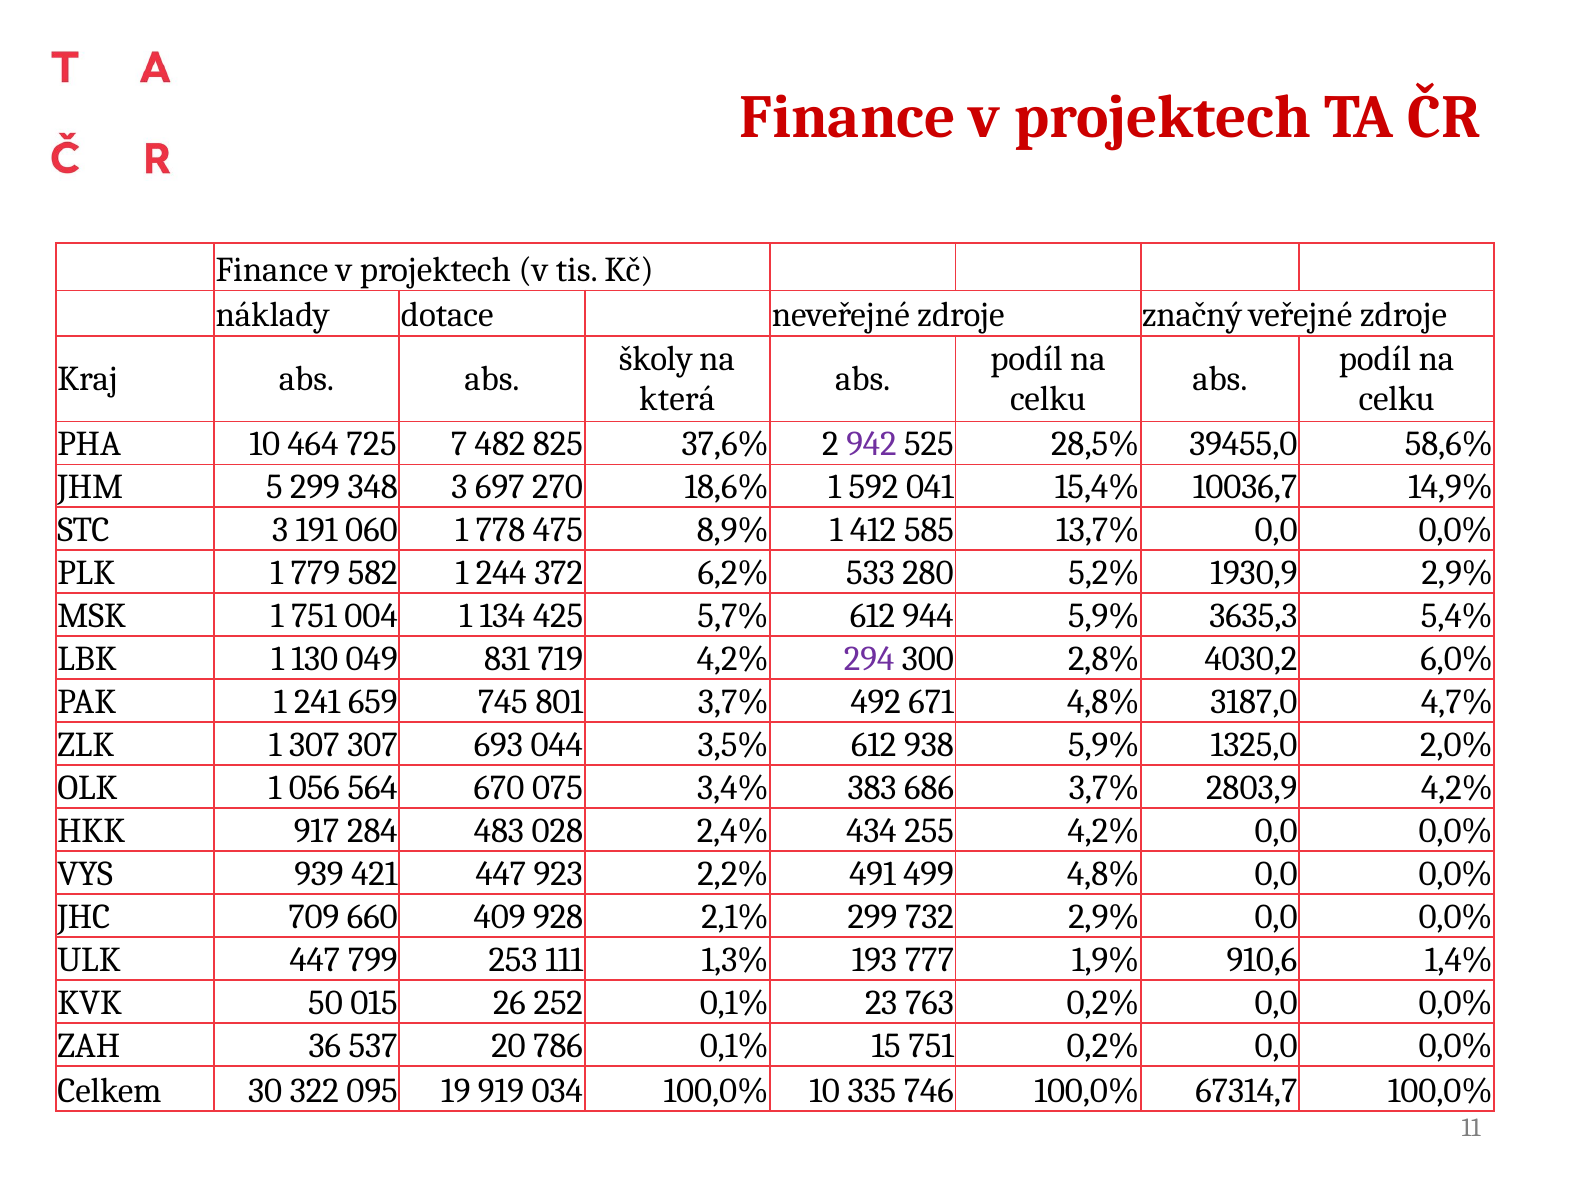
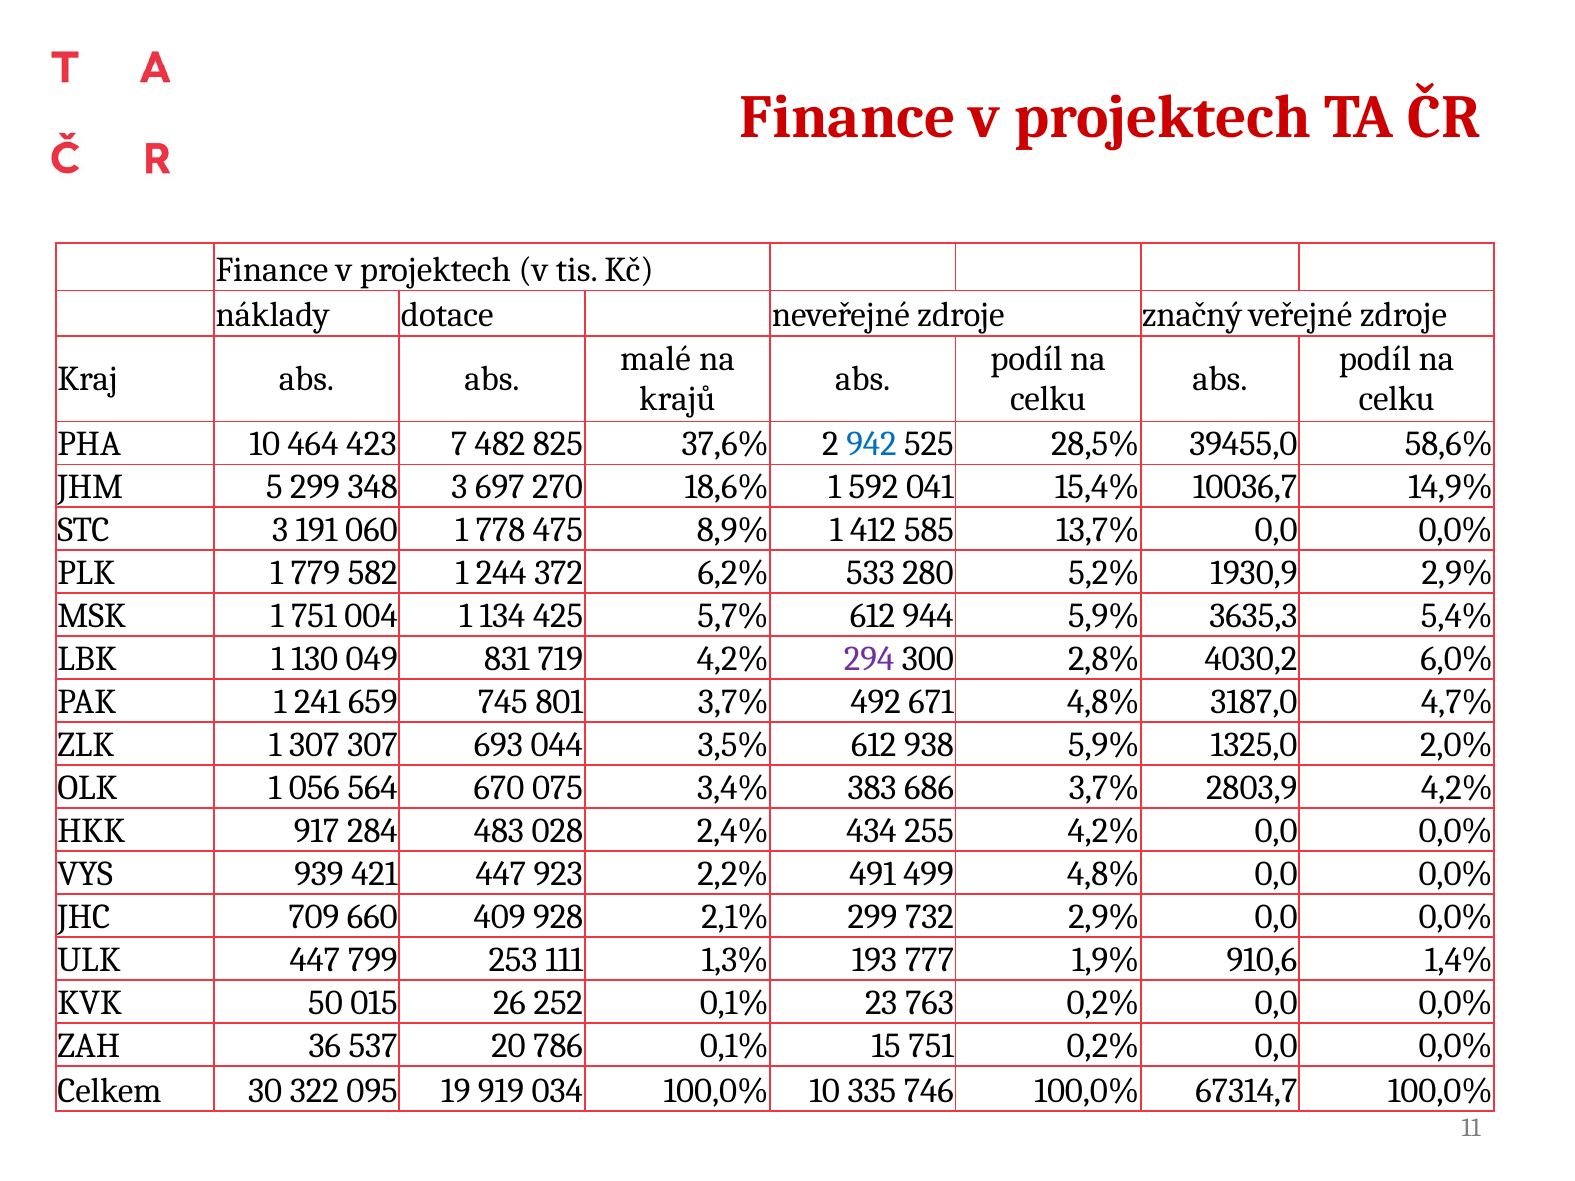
školy: školy -> malé (655, 359)
která: která -> krajů (677, 399)
725: 725 -> 423 (372, 444)
942 colour: purple -> blue (871, 444)
